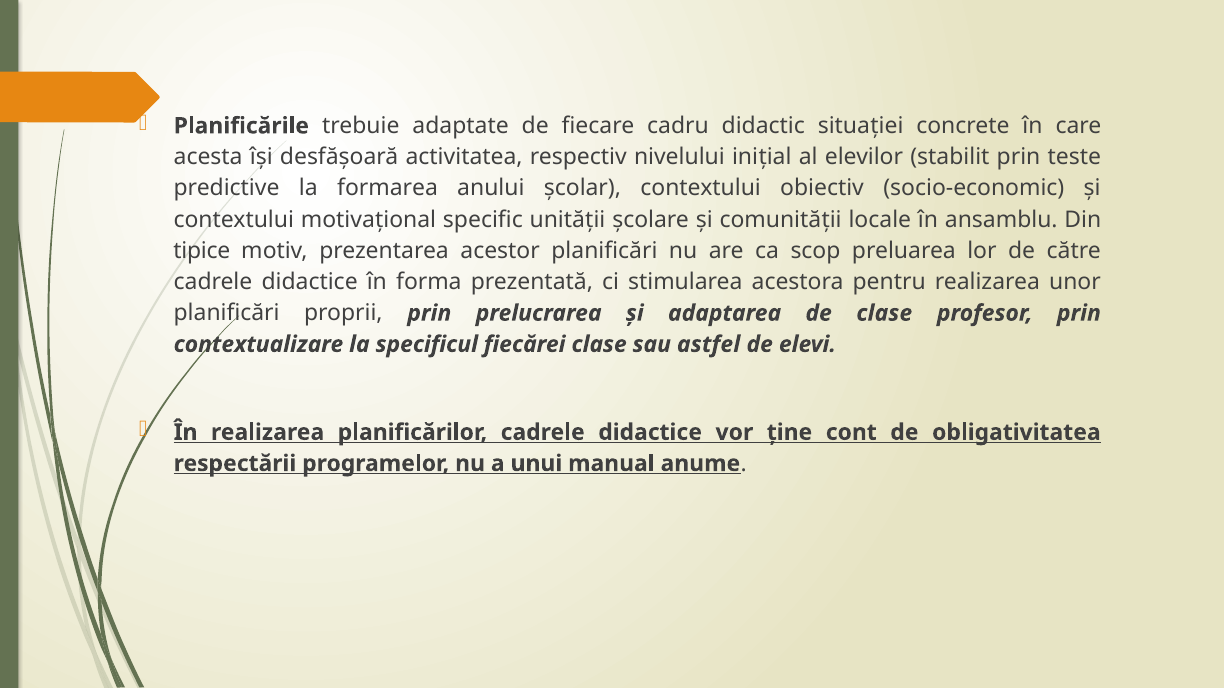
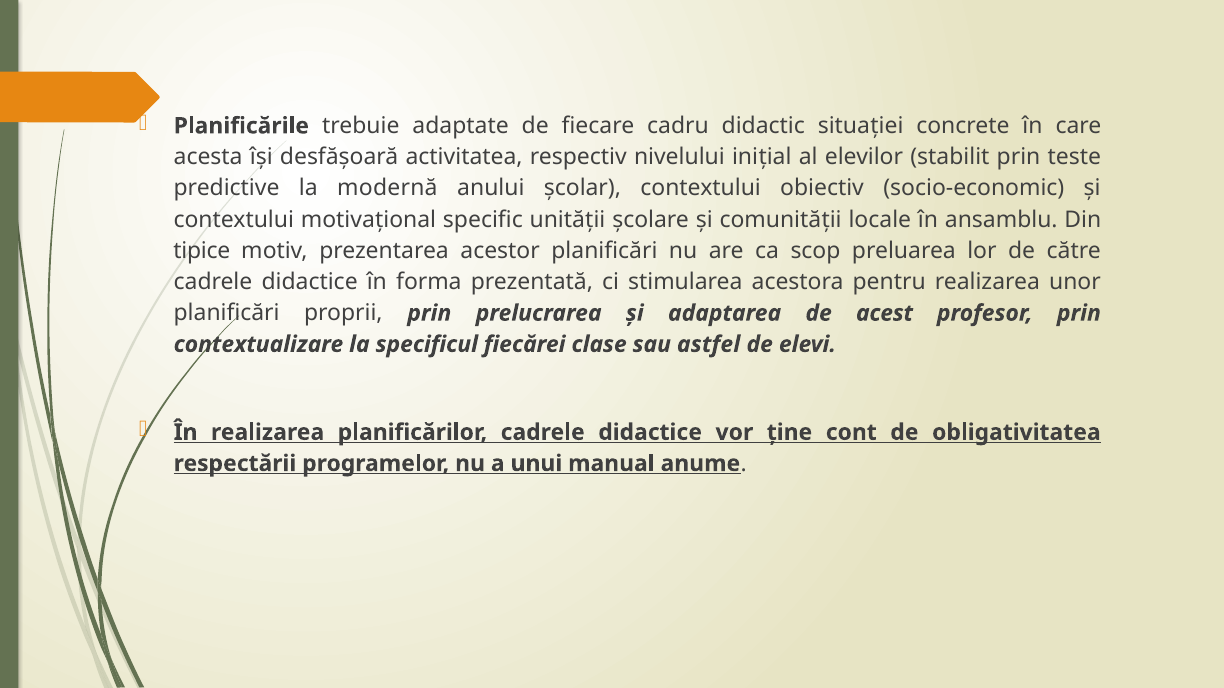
formarea: formarea -> modernă (387, 188)
de clase: clase -> acest (884, 313)
